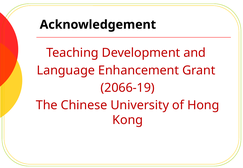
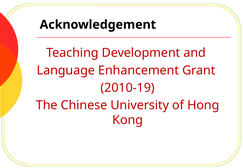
2066-19: 2066-19 -> 2010-19 (128, 88)
